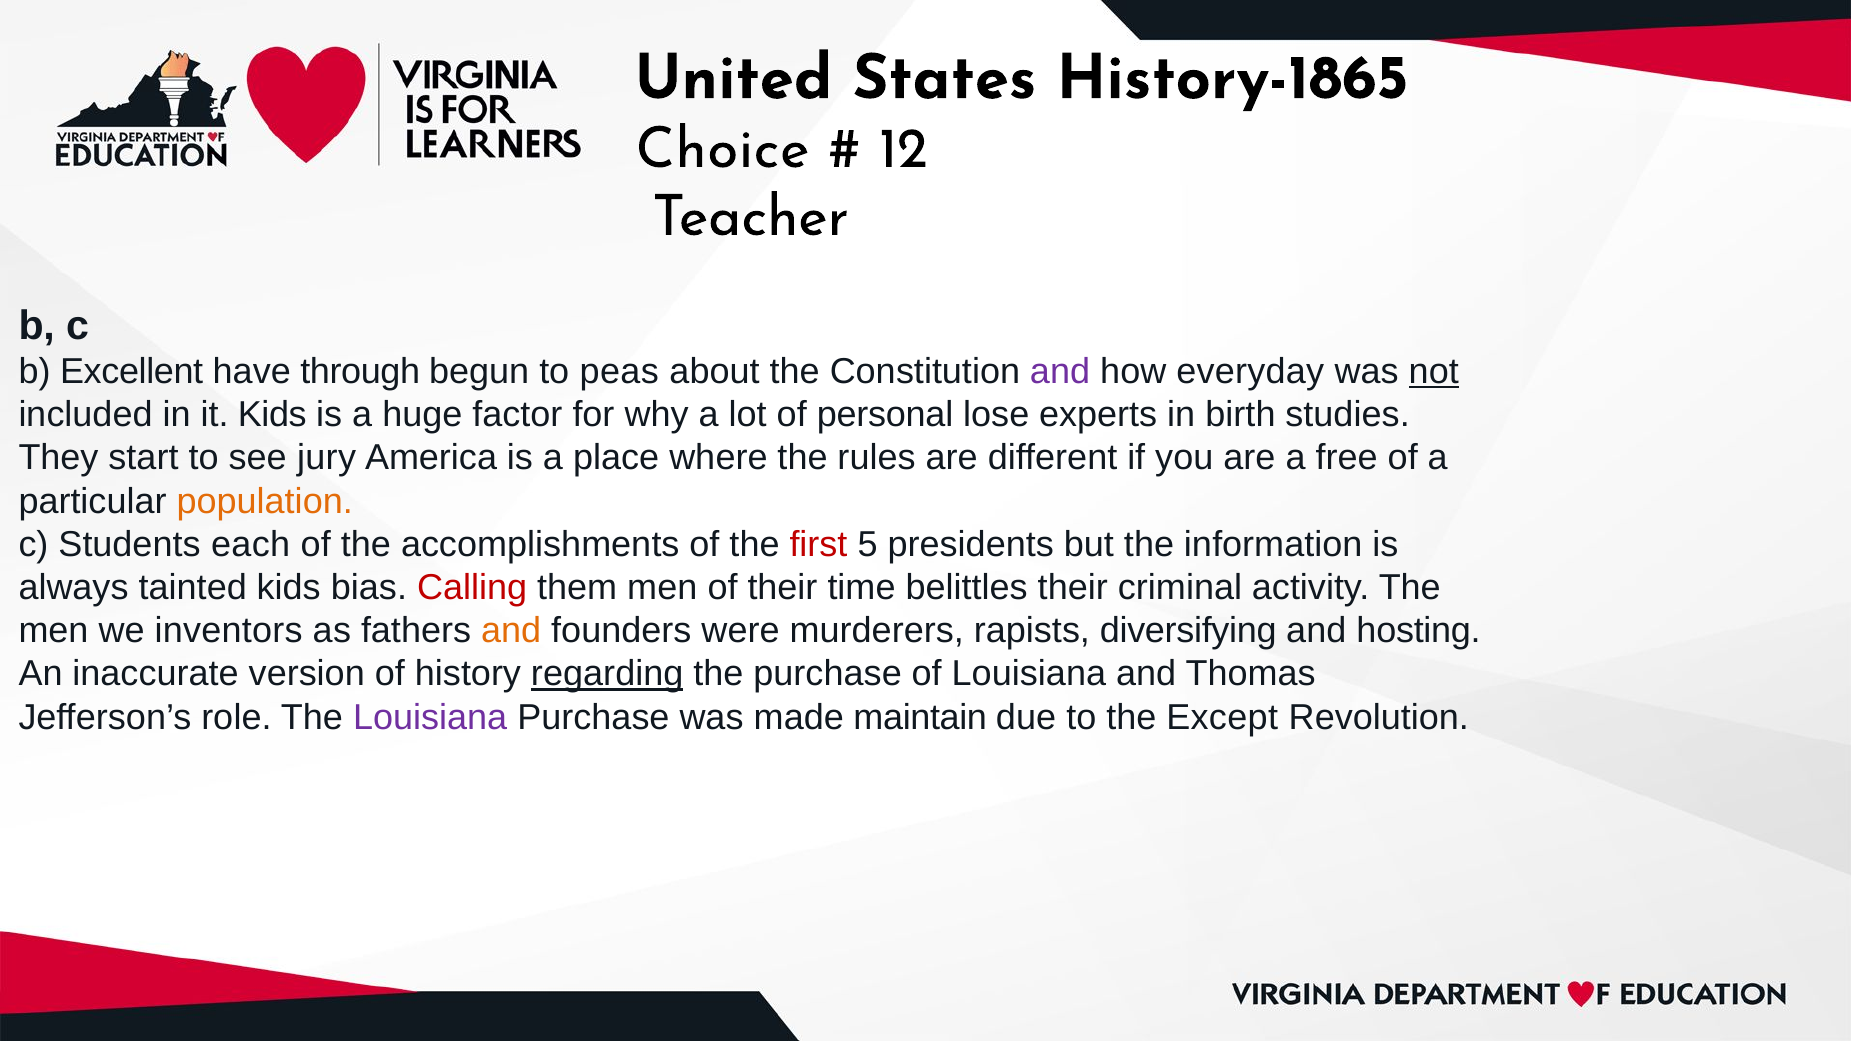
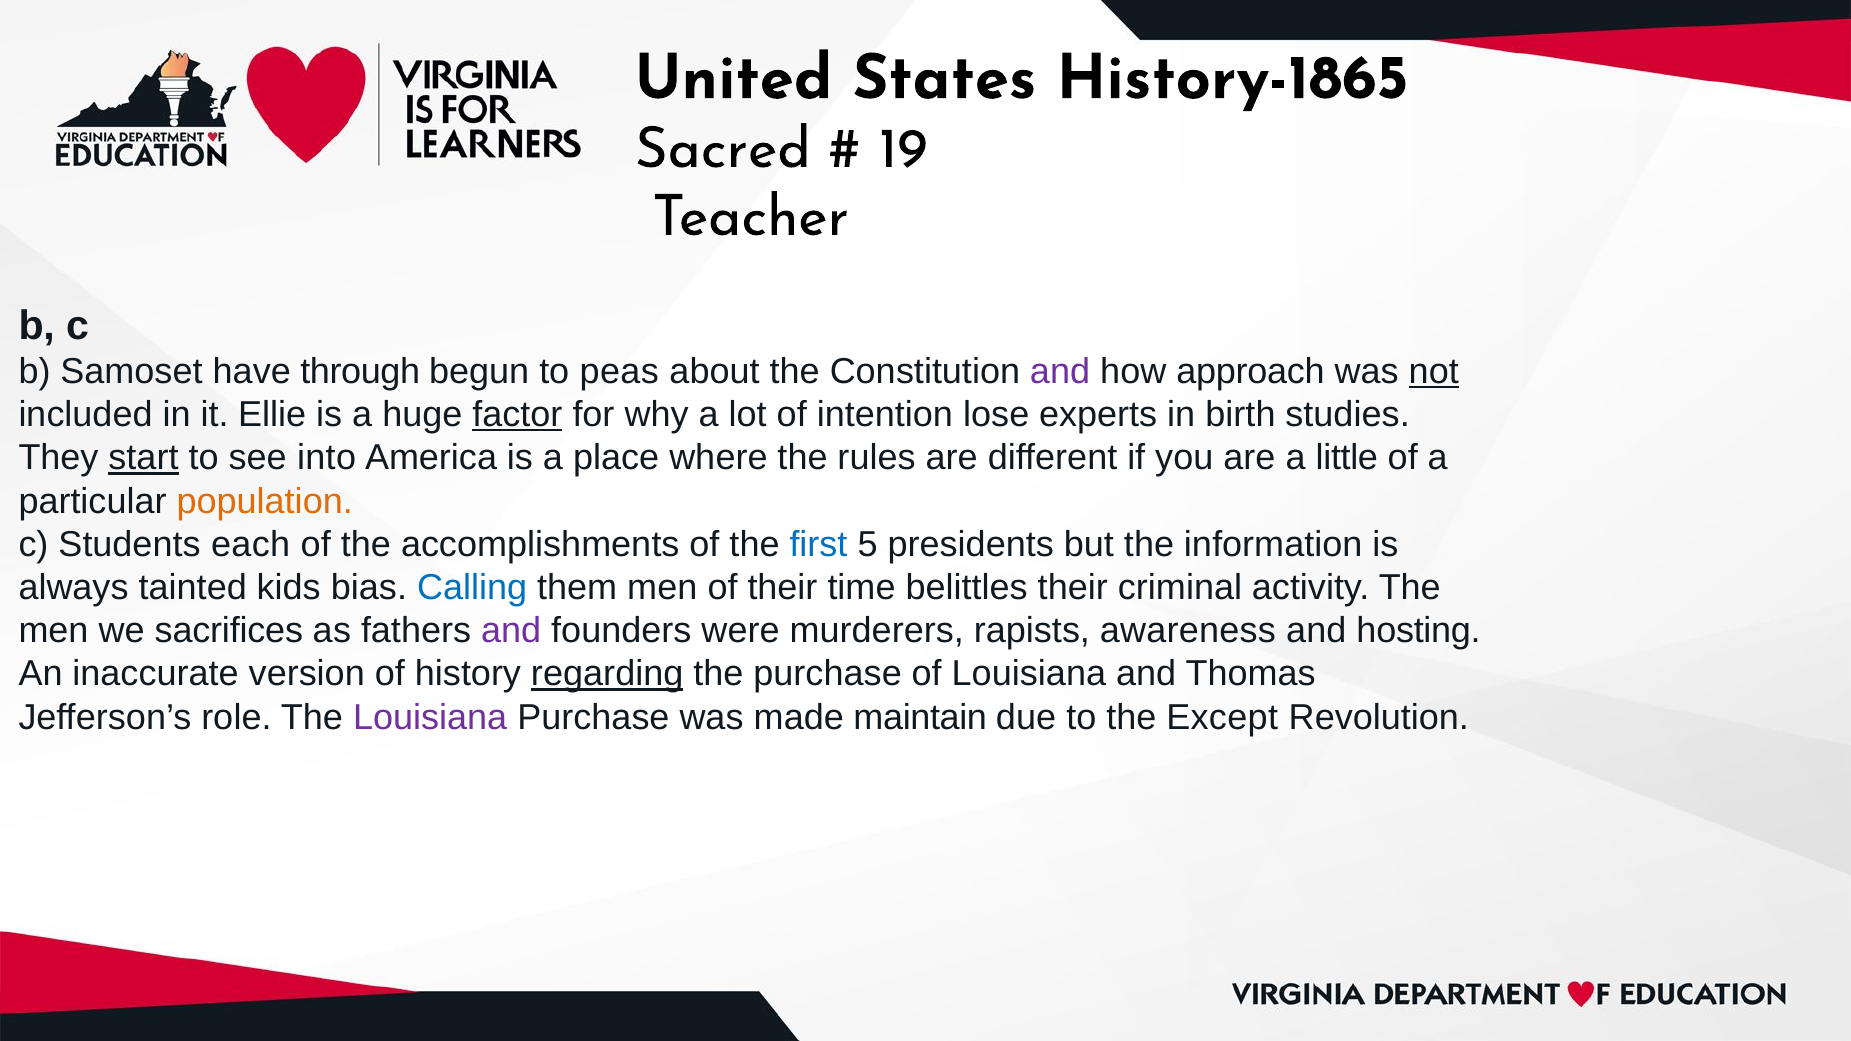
Choice: Choice -> Sacred (723, 148)
12: 12 -> 19 (903, 148)
Excellent: Excellent -> Samoset (131, 372)
everyday: everyday -> approach (1251, 372)
it Kids: Kids -> Ellie (272, 415)
factor underline: none -> present (517, 415)
personal: personal -> intention (885, 415)
start underline: none -> present (143, 458)
jury: jury -> into (327, 458)
free: free -> little (1347, 458)
first colour: red -> blue (818, 545)
Calling colour: red -> blue (472, 588)
inventors: inventors -> sacrifices (229, 631)
and colour: orange -> purple (511, 631)
diversifying: diversifying -> awareness (1188, 631)
